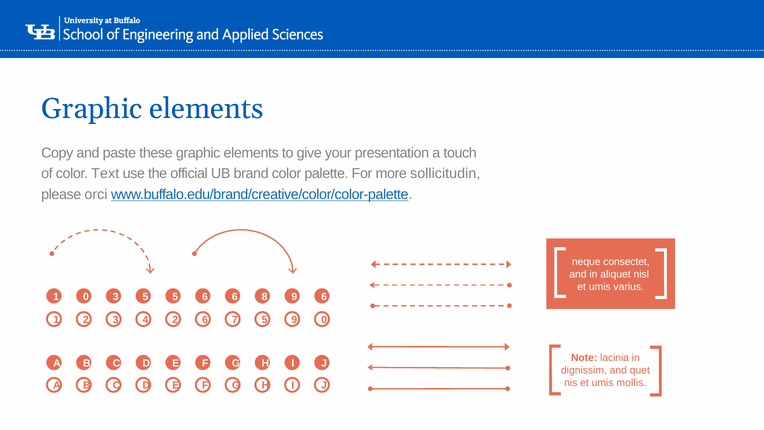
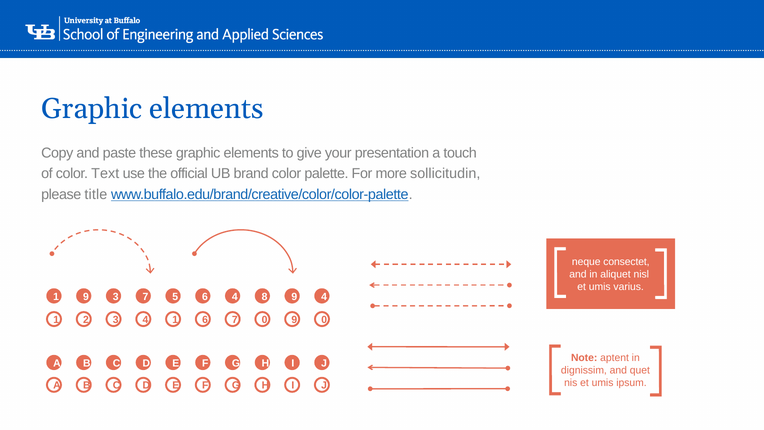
orci: orci -> title (96, 194)
1 0: 0 -> 9 (86, 296)
3 5: 5 -> 7 (145, 296)
6 6: 6 -> 4 (235, 296)
9 6: 6 -> 4 (324, 296)
3 4 2: 2 -> 1 (175, 320)
7 5: 5 -> 0 (265, 320)
lacinia: lacinia -> aptent (615, 358)
mollis: mollis -> ipsum (632, 383)
